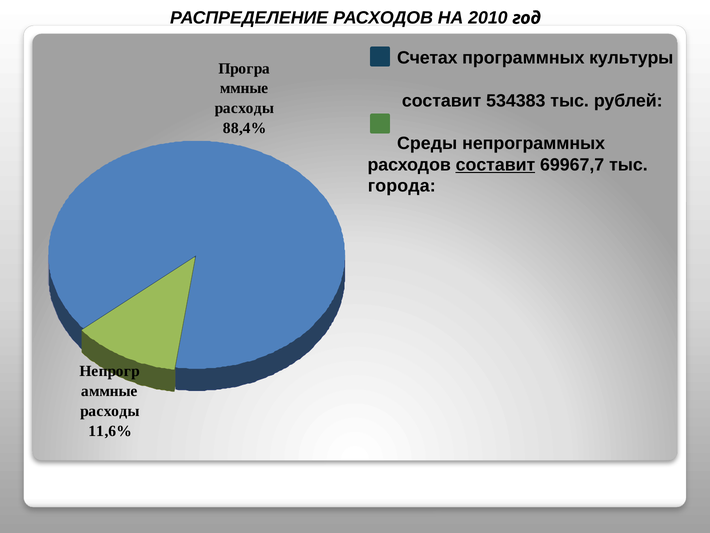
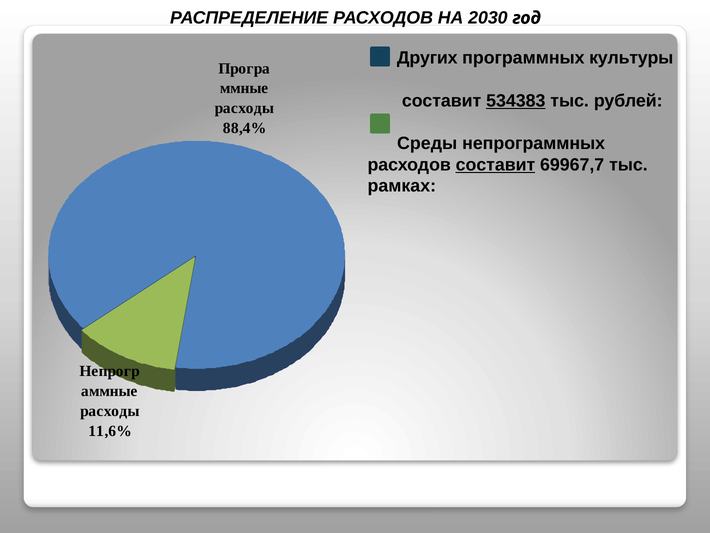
2010: 2010 -> 2030 (488, 18)
Счетах: Счетах -> Других (427, 58)
534383 underline: none -> present (516, 101)
города: города -> рамках (402, 186)
